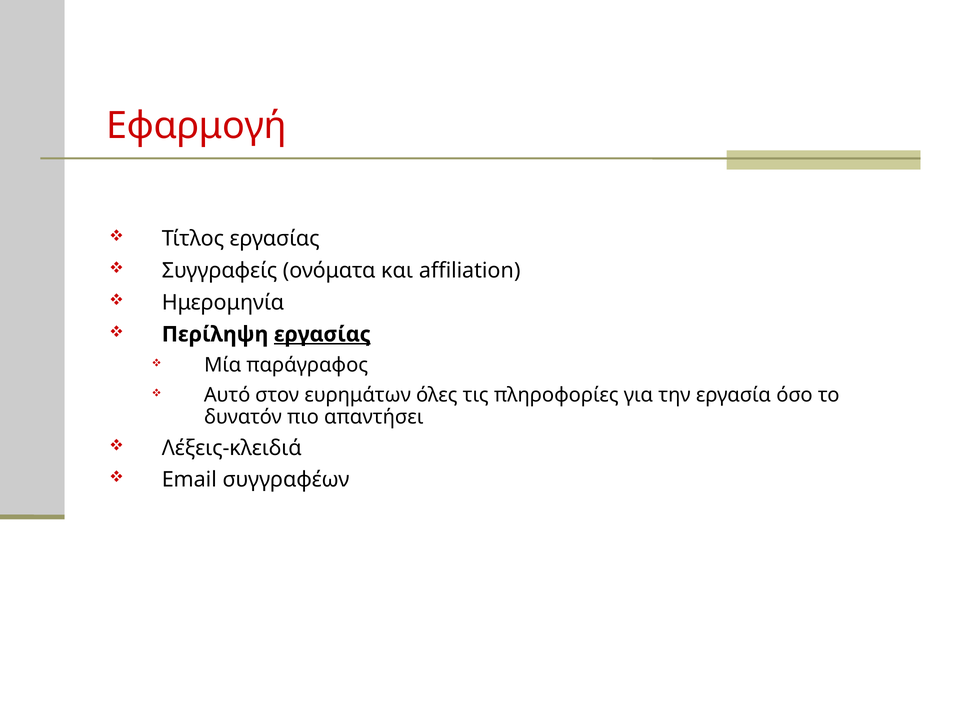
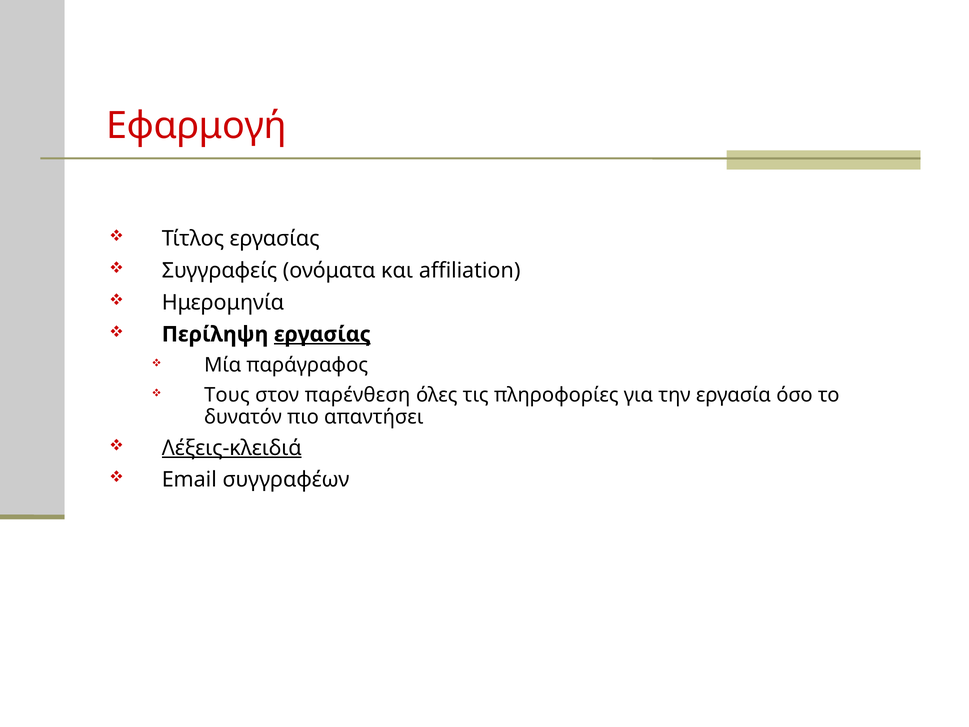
Αυτό: Αυτό -> Τους (227, 395)
ευρημάτων: ευρημάτων -> παρένθεση (358, 395)
Λέξεις-κλειδιά underline: none -> present (232, 448)
